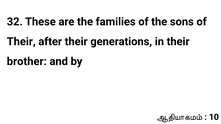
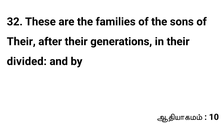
brother: brother -> divided (27, 62)
